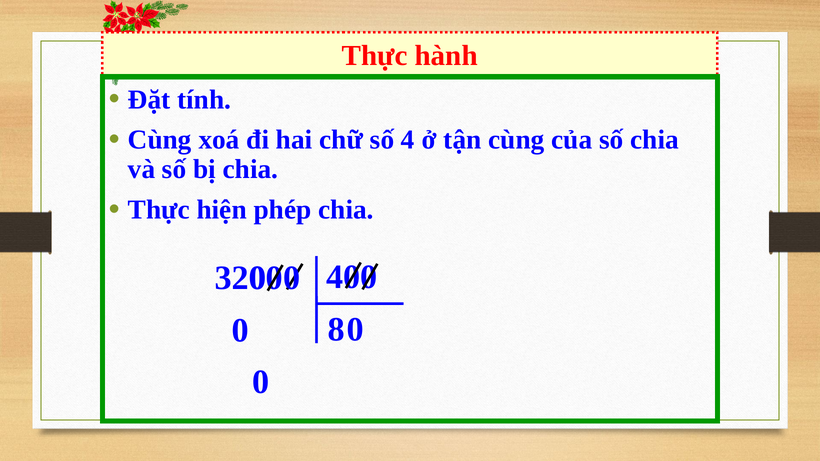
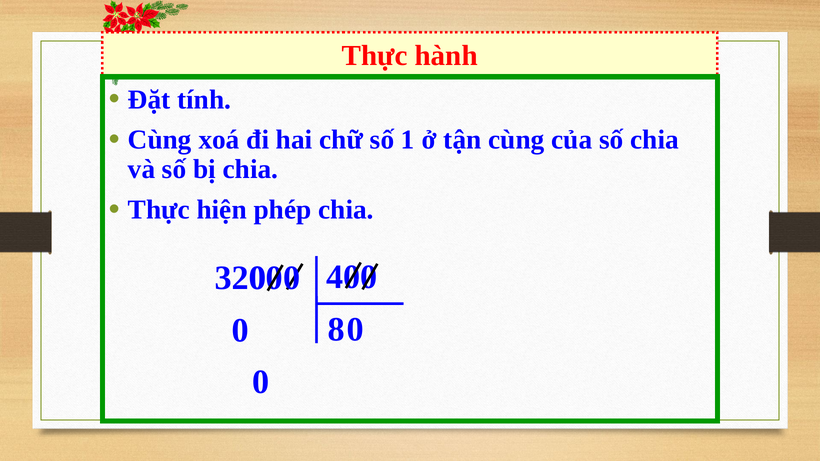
4: 4 -> 1 (408, 140)
